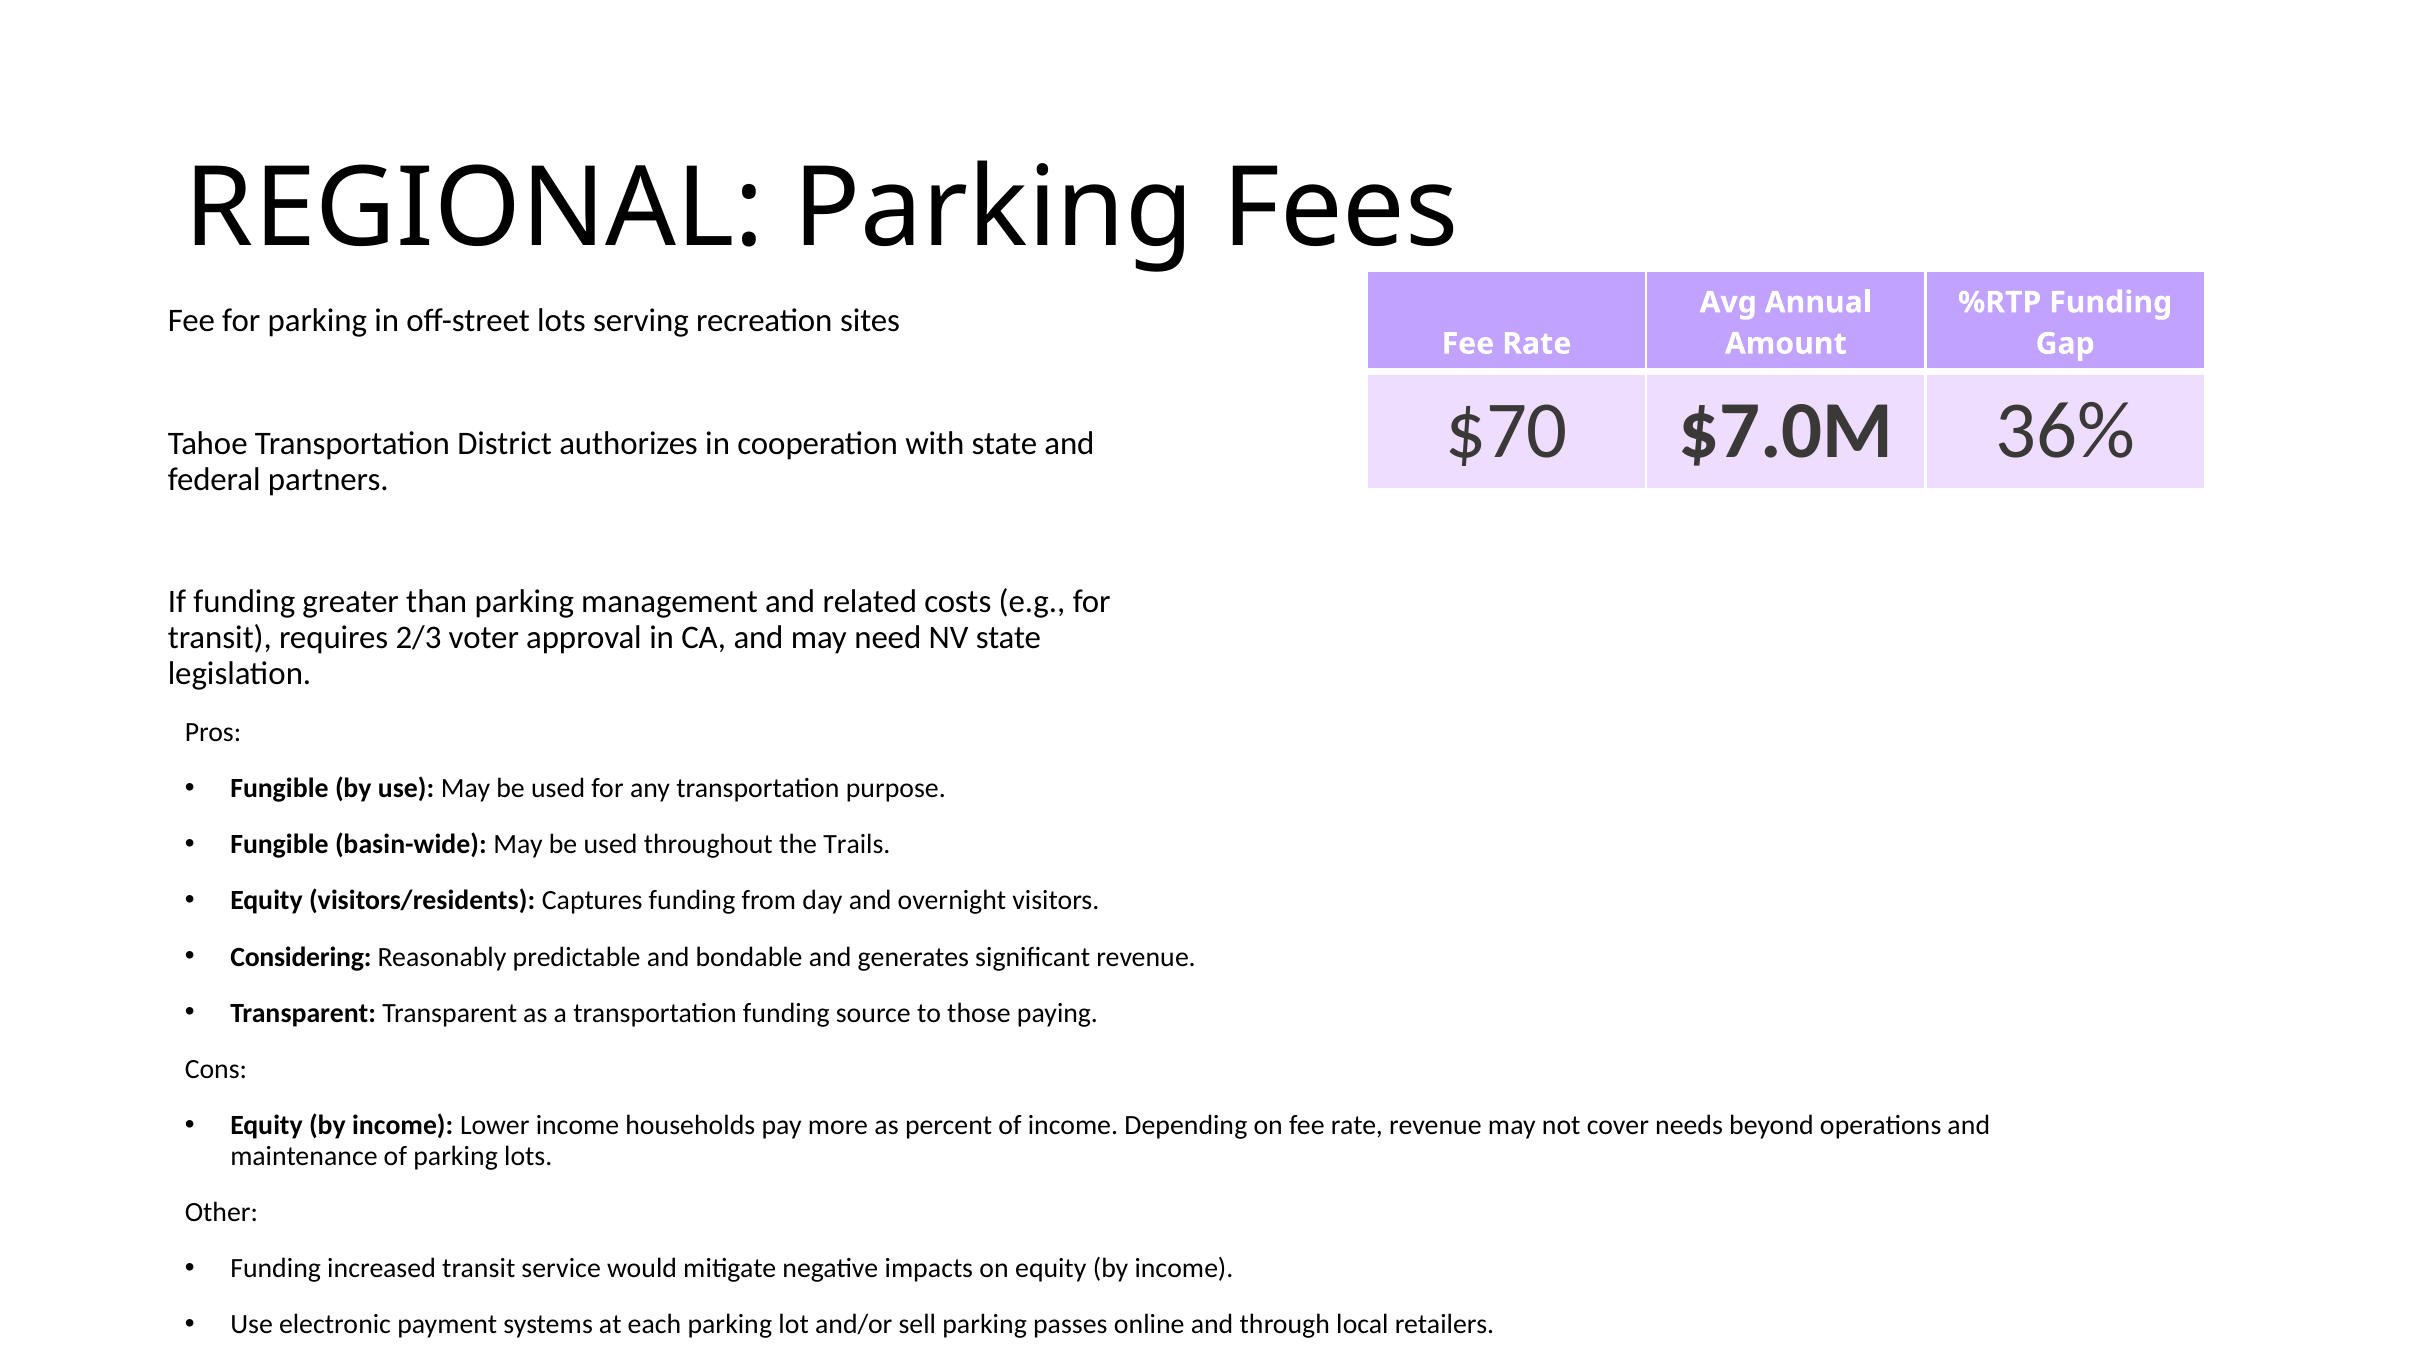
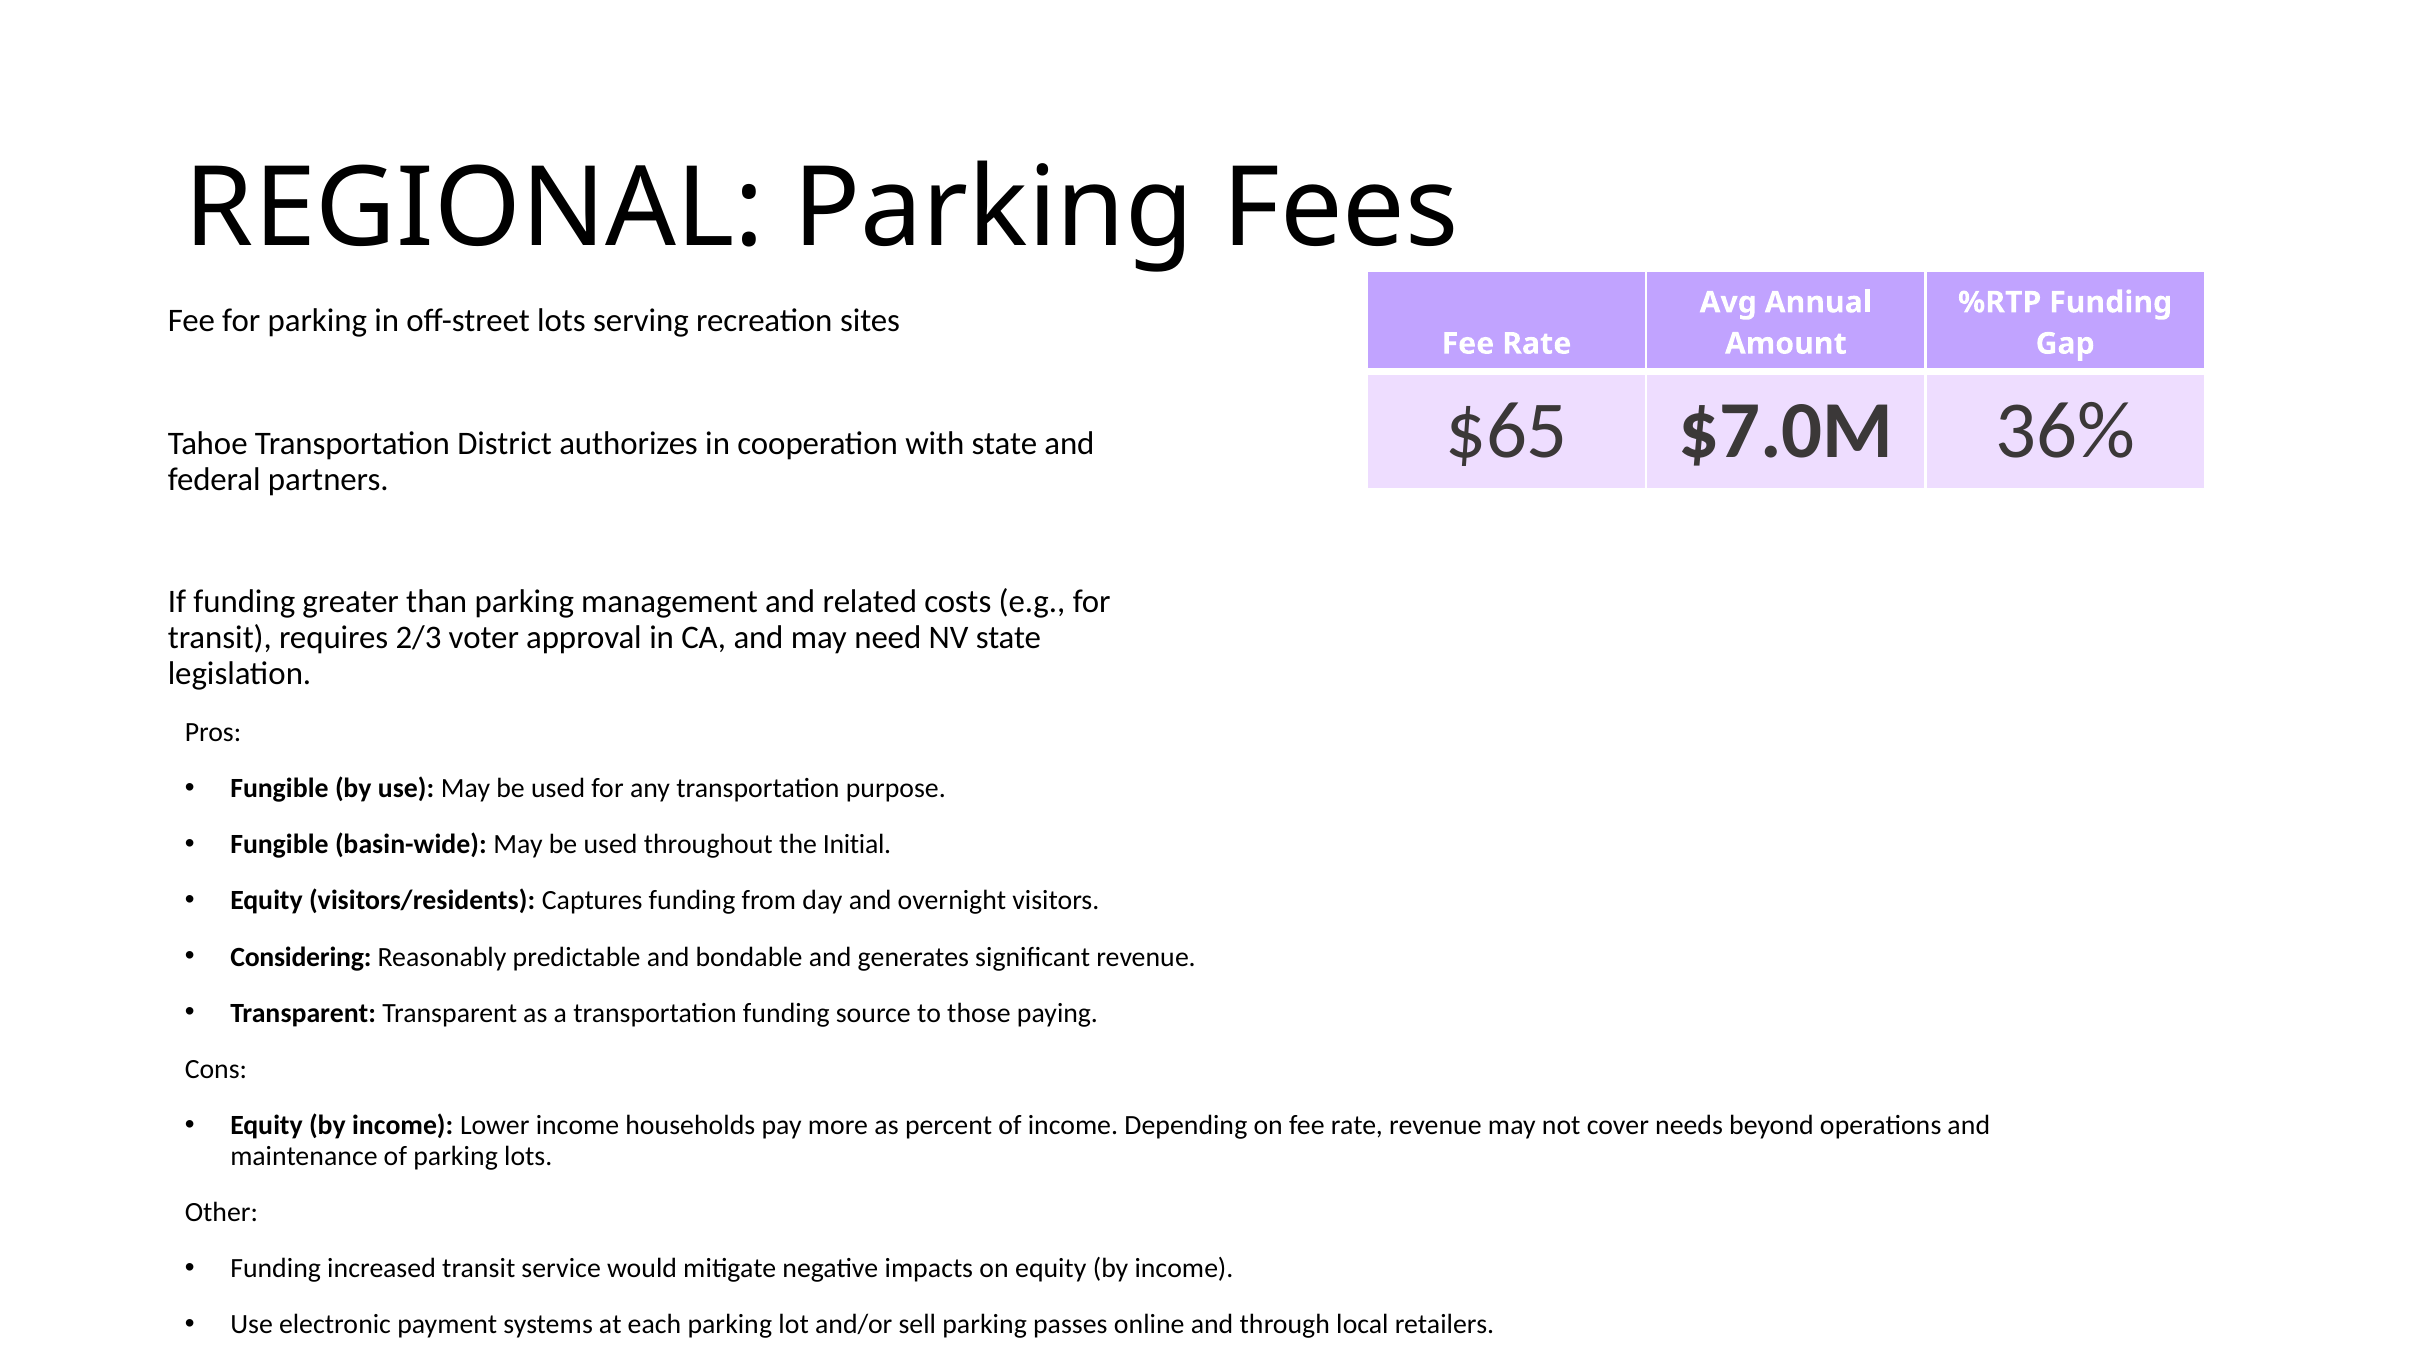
$70: $70 -> $65 (1506, 431)
Trails: Trails -> Initial (857, 845)
